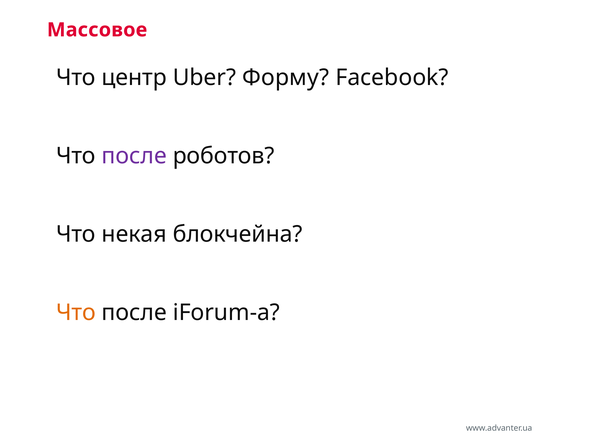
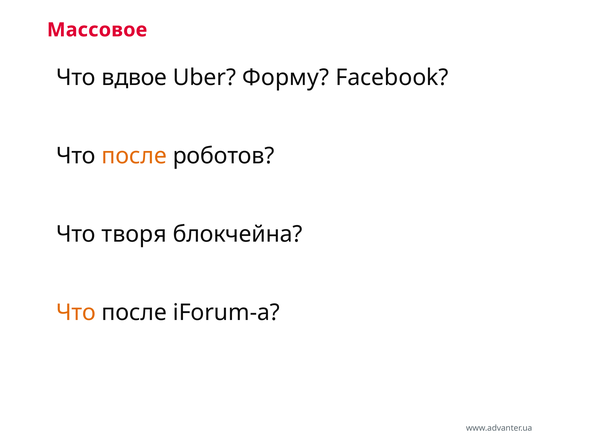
центр: центр -> вдвое (134, 78)
после colour: purple -> orange (134, 156)
некая: некая -> творя (134, 234)
